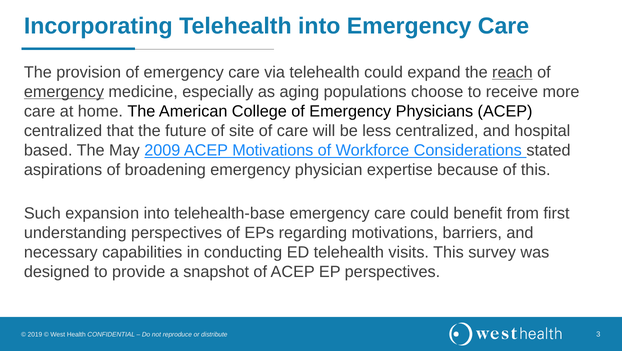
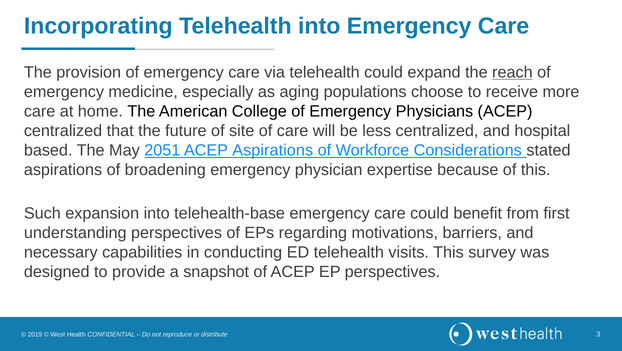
emergency underline: present -> none (64, 92)
2009: 2009 -> 2051 (162, 150)
ACEP Motivations: Motivations -> Aspirations (273, 150)
